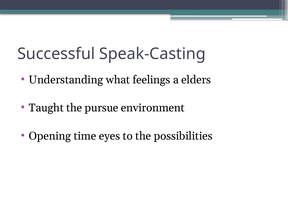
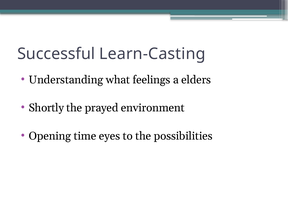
Speak-Casting: Speak-Casting -> Learn-Casting (152, 54)
Taught: Taught -> Shortly (46, 108)
pursue: pursue -> prayed (102, 108)
